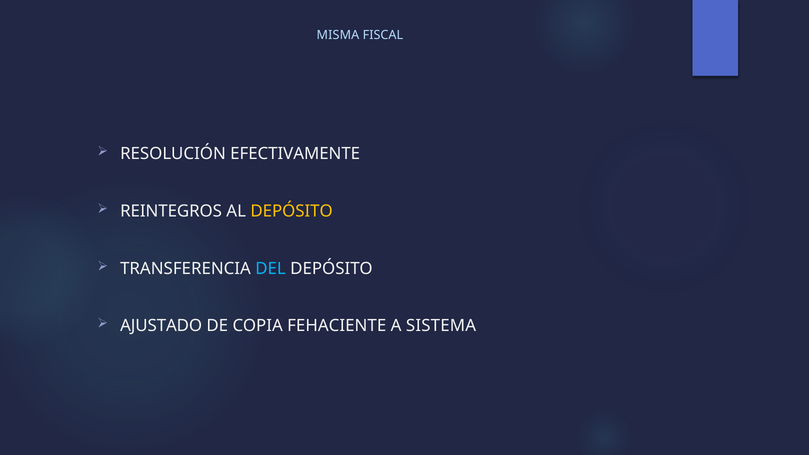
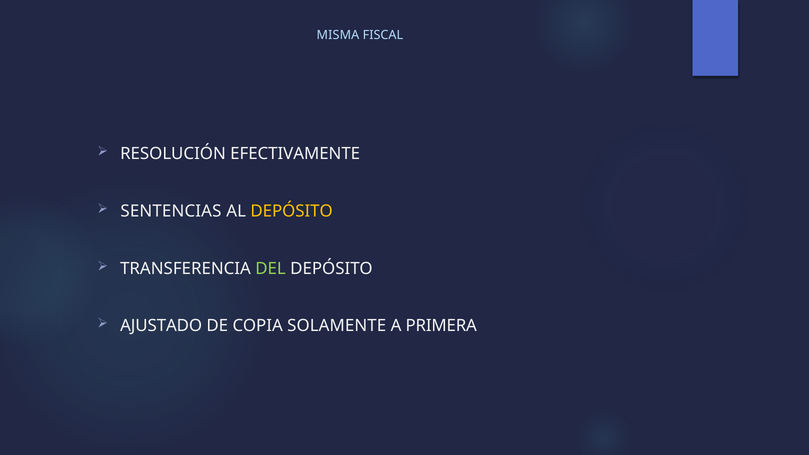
REINTEGROS: REINTEGROS -> SENTENCIAS (171, 211)
DEL colour: light blue -> light green (271, 269)
FEHACIENTE: FEHACIENTE -> SOLAMENTE (337, 326)
SISTEMA: SISTEMA -> PRIMERA (441, 326)
